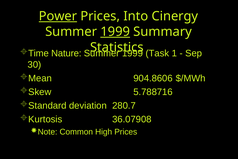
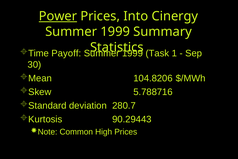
1999 underline: present -> none (115, 32)
Nature: Nature -> Payoff (66, 53)
904.8606: 904.8606 -> 104.8206 (153, 78)
36.07908: 36.07908 -> 90.29443 (132, 119)
